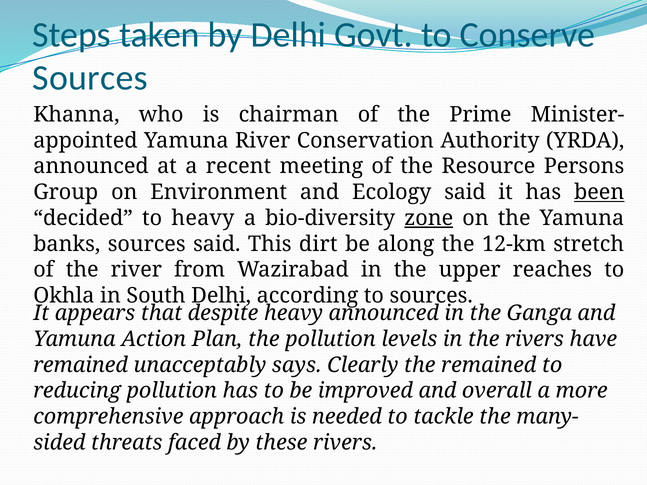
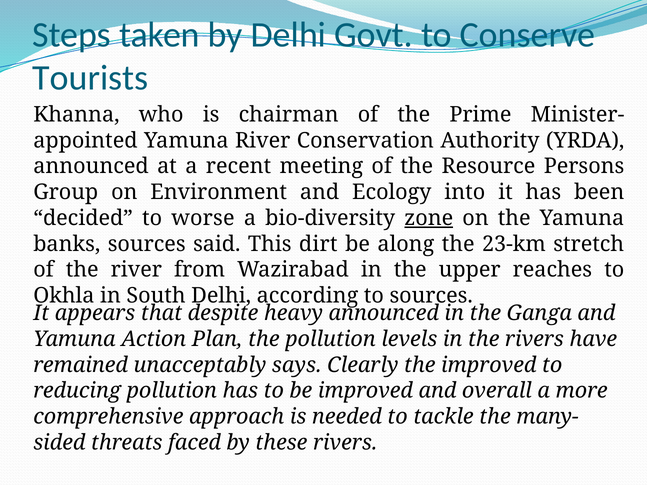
Sources: Sources -> Tourists (90, 78)
Ecology said: said -> into (465, 192)
been underline: present -> none (599, 192)
to heavy: heavy -> worse (203, 218)
12-km: 12-km -> 23-km (514, 244)
the remained: remained -> improved (489, 365)
